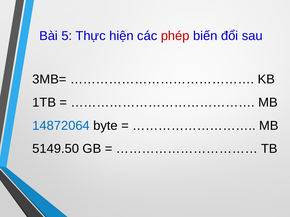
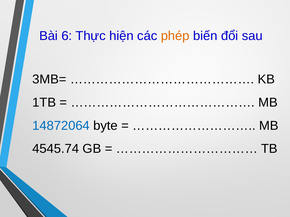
5: 5 -> 6 (67, 36)
phép colour: red -> orange (175, 36)
5149.50: 5149.50 -> 4545.74 (56, 149)
